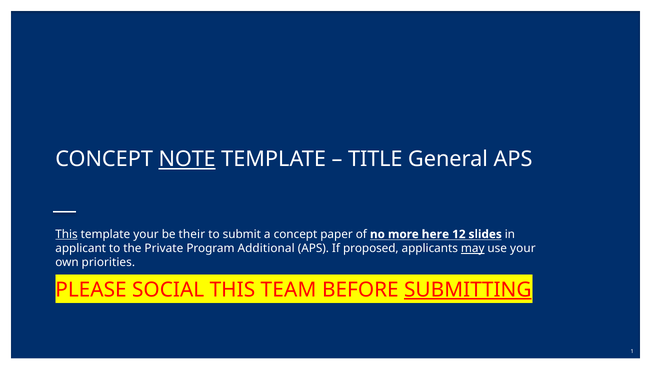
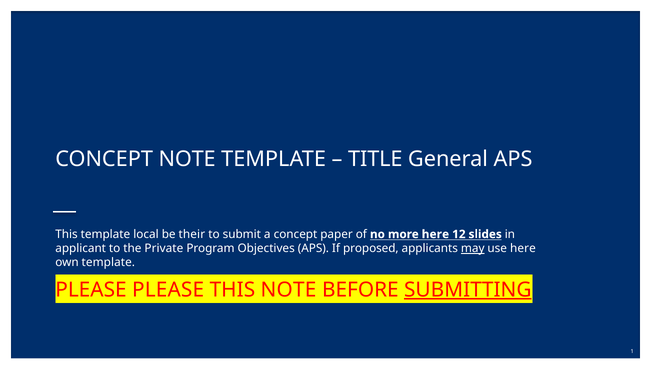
NOTE underline: present -> none (187, 159)
This underline: present -> none (67, 234)
template your: your -> local (146, 234)
Additional: Additional -> Objectives (266, 248)
use your: your -> here (523, 248)
own priorities: priorities -> template (108, 263)
PLEASE SOCIAL: SOCIAL -> PLEASE (168, 290)
THIS TEAM: TEAM -> NOTE (288, 290)
